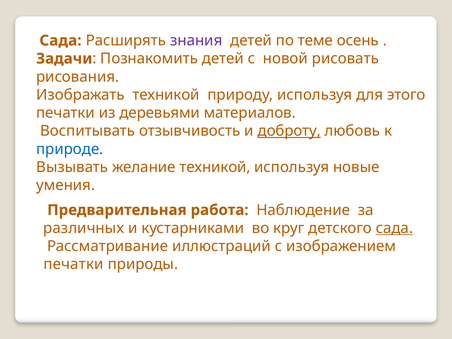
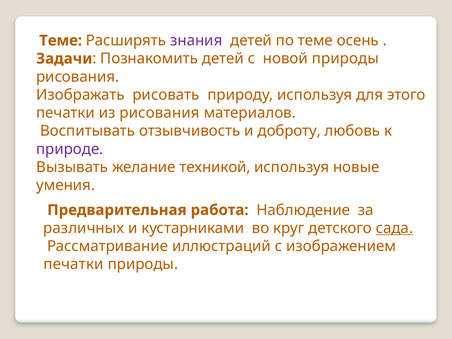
Сада: Сада -> Теме (61, 41)
новой рисовать: рисовать -> природы (345, 59)
Изображать техникой: техникой -> рисовать (166, 95)
из деревьями: деревьями -> рисования (160, 113)
доброту underline: present -> none (289, 131)
природе colour: blue -> purple (70, 149)
